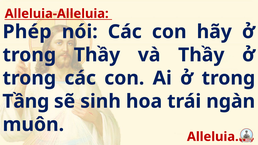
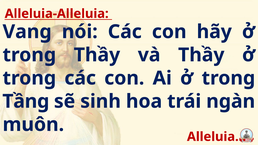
Phép: Phép -> Vang (27, 32)
